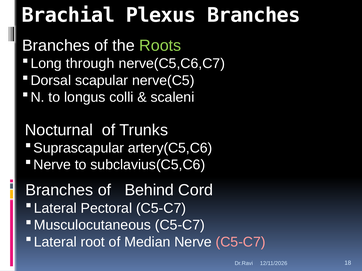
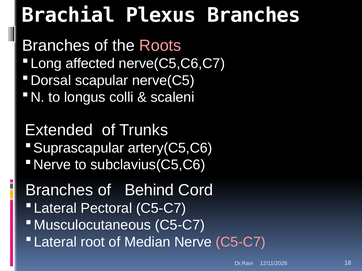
Roots colour: light green -> pink (160, 46)
through: through -> affected (90, 64)
Nocturnal: Nocturnal -> Extended (59, 130)
